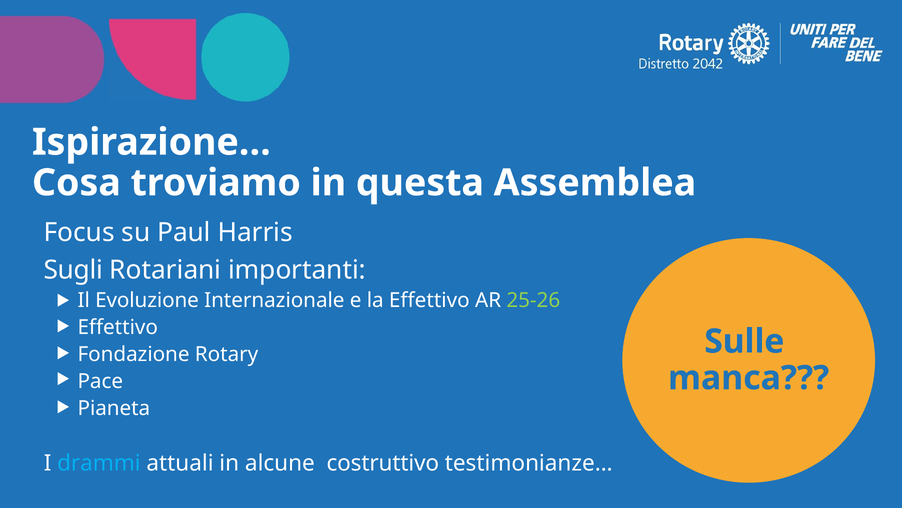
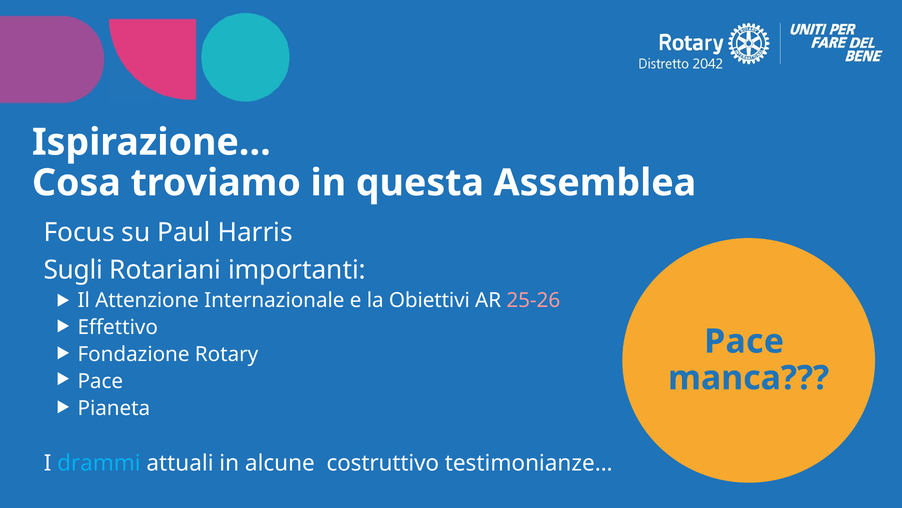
Evoluzione: Evoluzione -> Attenzione (147, 300)
la Effettivo: Effettivo -> Obiettivi (429, 300)
25-26 colour: light green -> pink (533, 300)
Sulle: Sulle -> Pace (744, 341)
